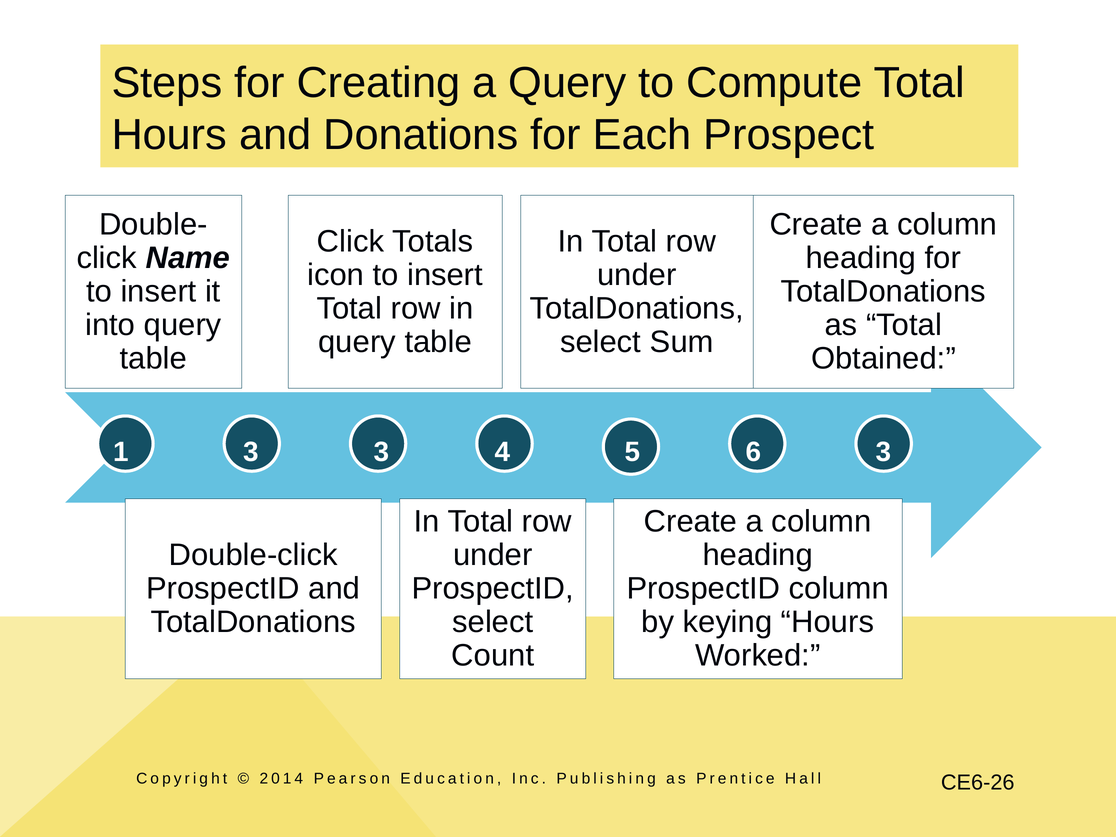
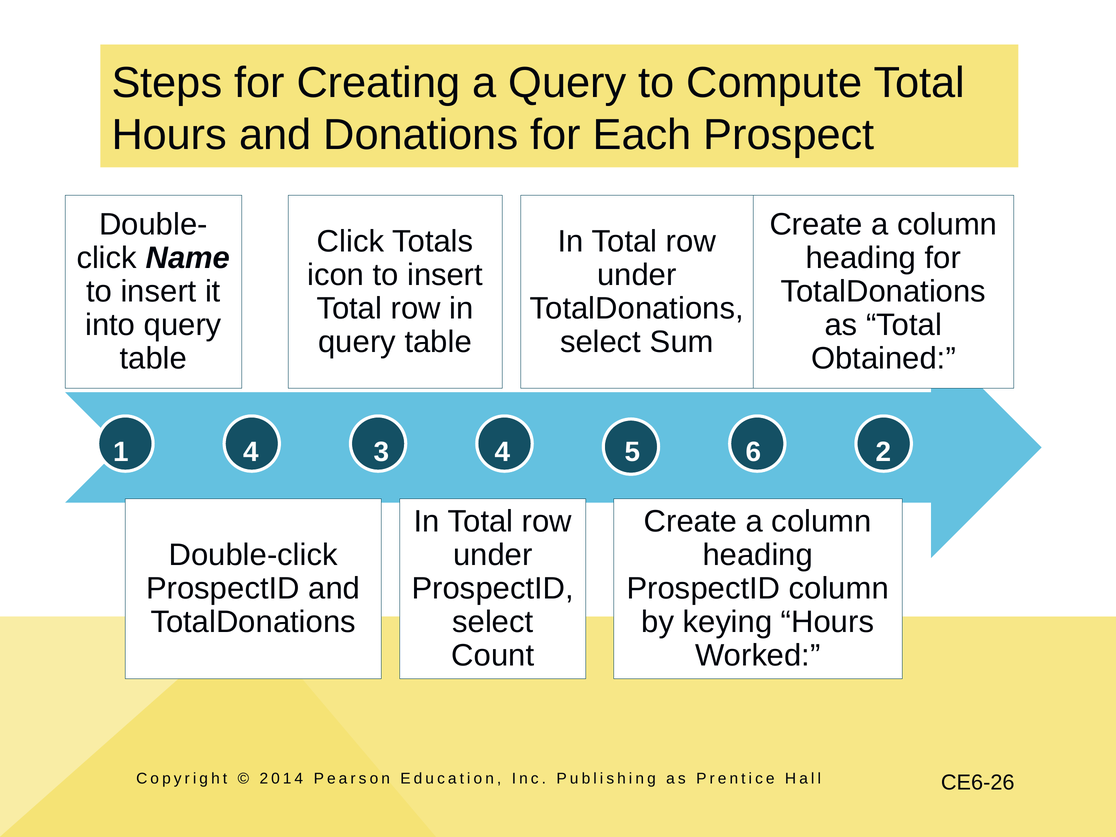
1 3: 3 -> 4 (251, 452)
6 3: 3 -> 2 (884, 452)
